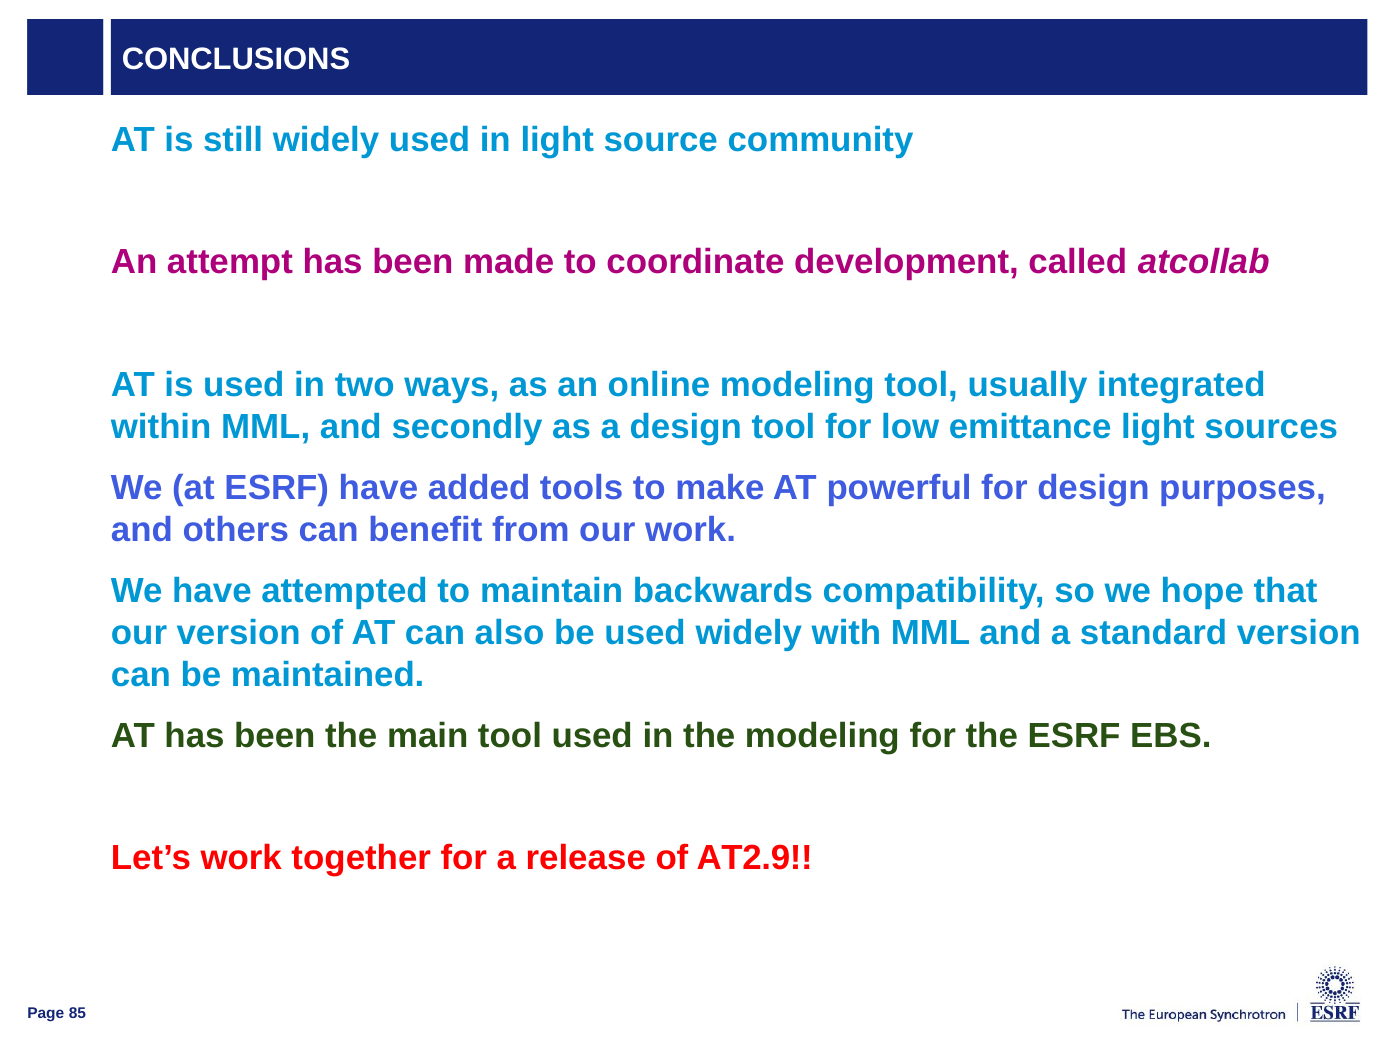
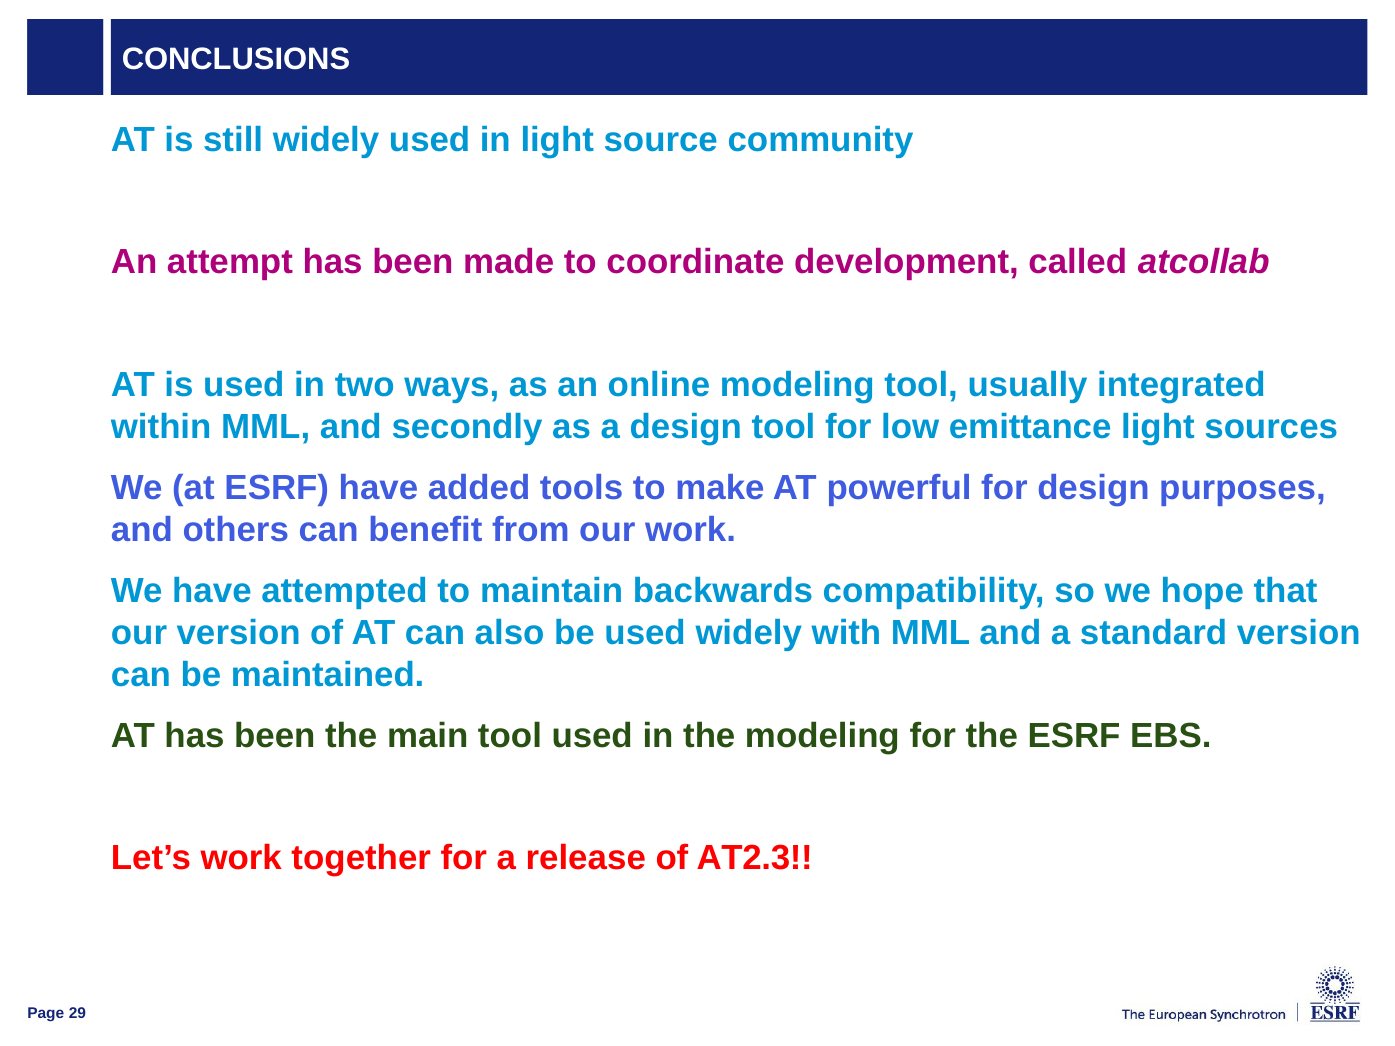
AT2.9: AT2.9 -> AT2.3 (755, 859)
85: 85 -> 29 (77, 1013)
